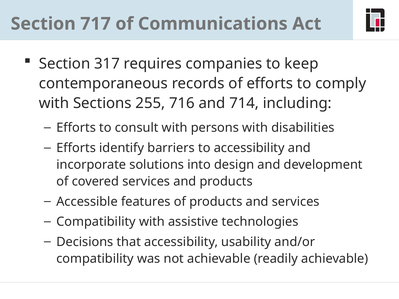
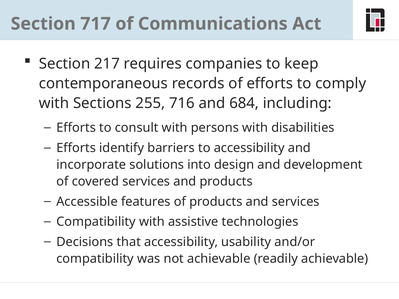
317: 317 -> 217 (107, 64)
714: 714 -> 684 (244, 103)
